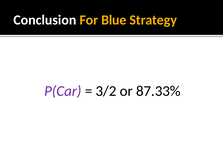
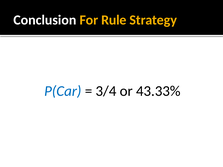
Blue: Blue -> Rule (114, 20)
P(Car colour: purple -> blue (63, 91)
3/2: 3/2 -> 3/4 (106, 91)
87.33%: 87.33% -> 43.33% (158, 91)
